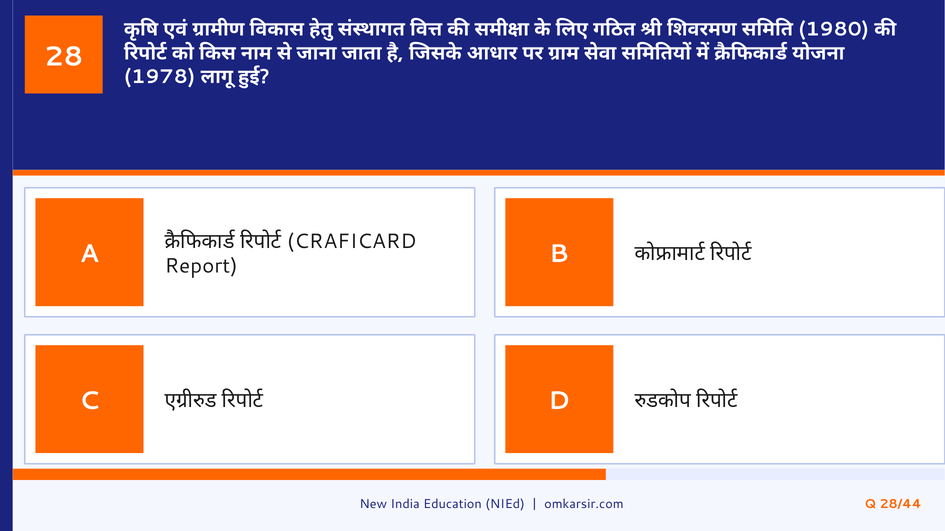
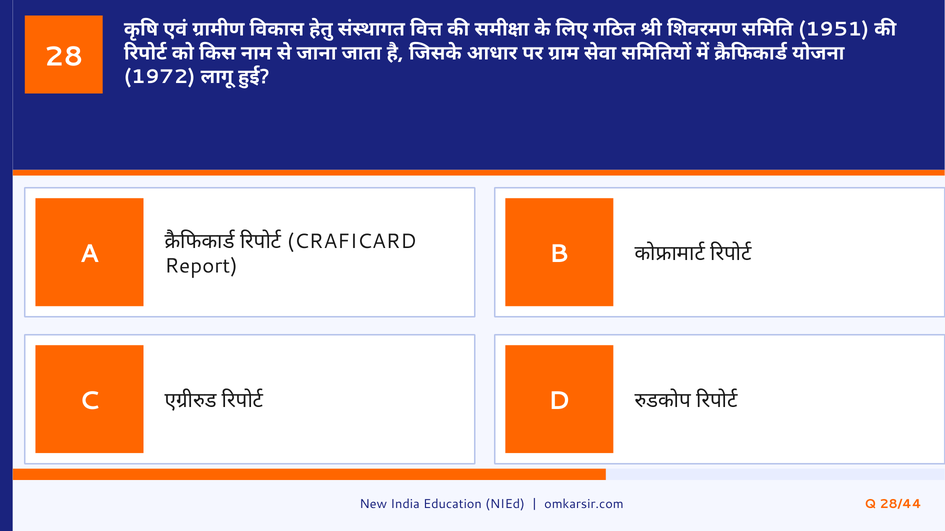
1980: 1980 -> 1951 (834, 29)
1978: 1978 -> 1972 (160, 77)
